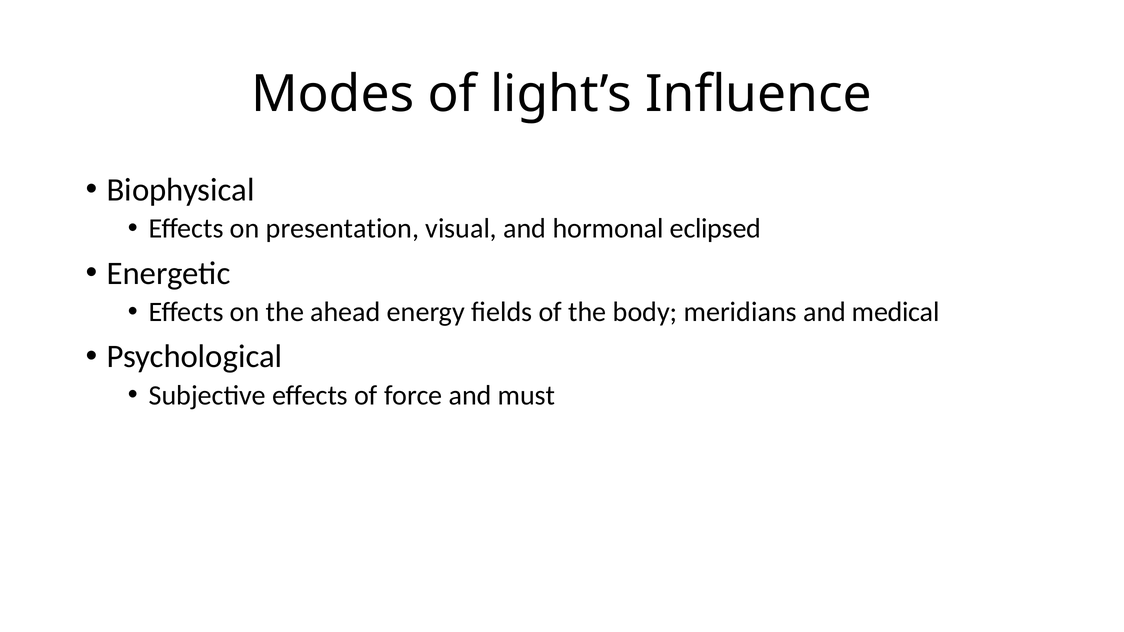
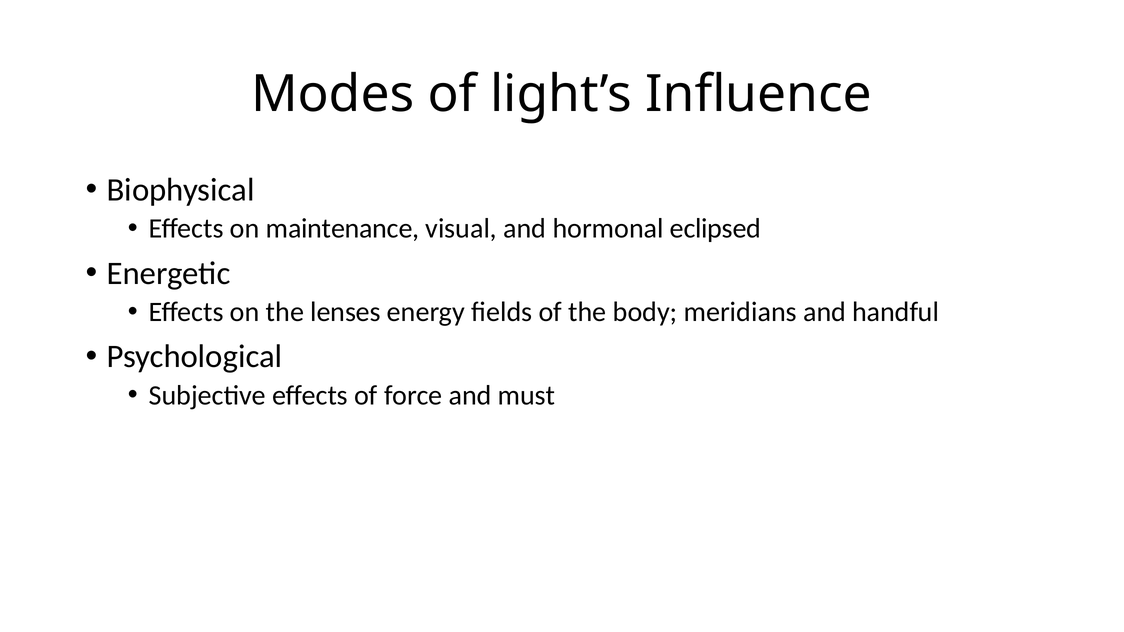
presentation: presentation -> maintenance (343, 229)
ahead: ahead -> lenses (346, 312)
medical: medical -> handful (896, 312)
